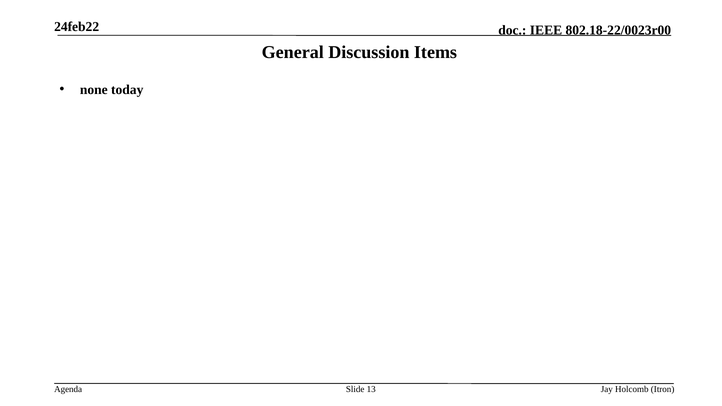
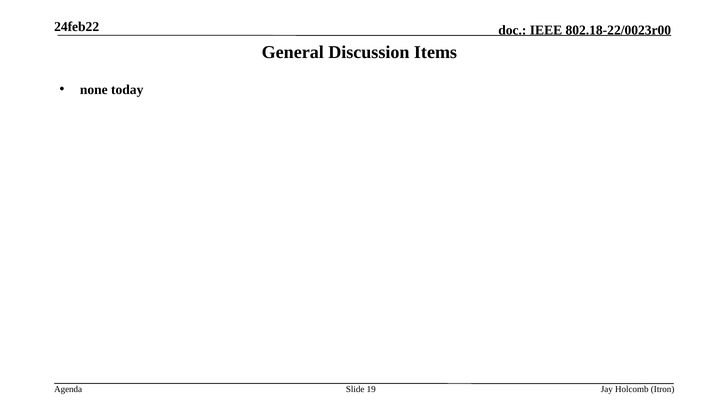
13: 13 -> 19 (371, 390)
